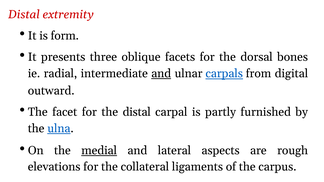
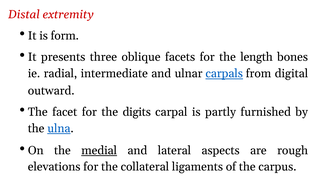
dorsal: dorsal -> length (257, 57)
and underline: present -> none (161, 74)
the distal: distal -> digits (137, 112)
